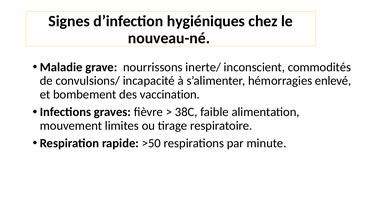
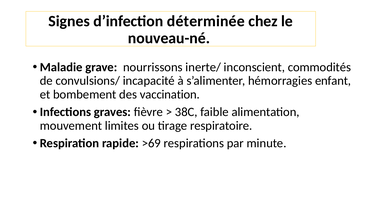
hygiéniques: hygiéniques -> déterminée (206, 21)
enlevé: enlevé -> enfant (333, 81)
>50: >50 -> >69 (151, 143)
